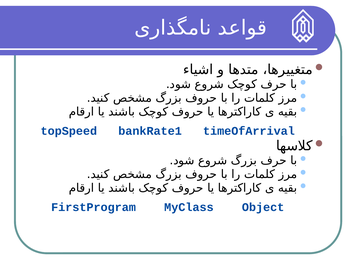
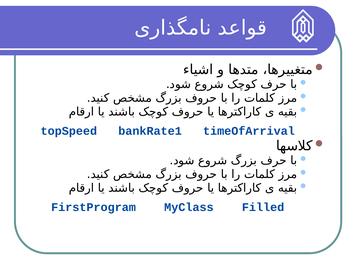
Object: Object -> Filled (263, 207)
